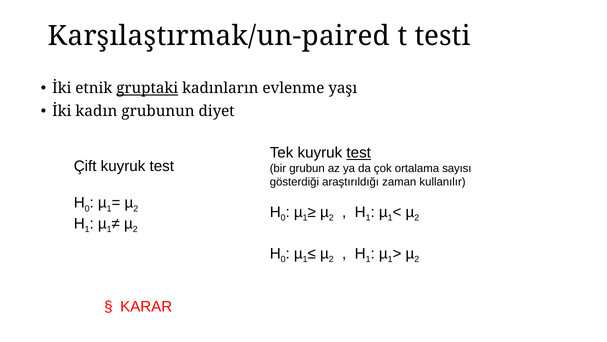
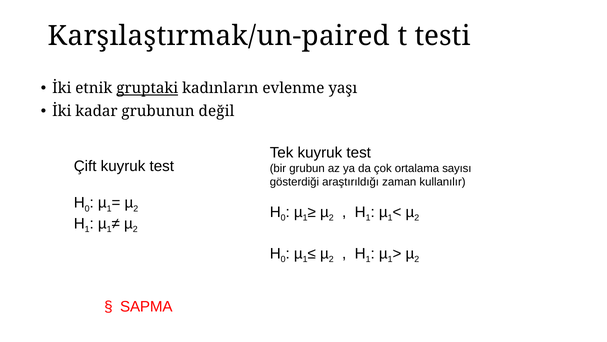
kadın: kadın -> kadar (96, 111)
diyet: diyet -> değil (216, 111)
test underline: present -> none (359, 153)
KARAR: KARAR -> SAPMA (146, 306)
